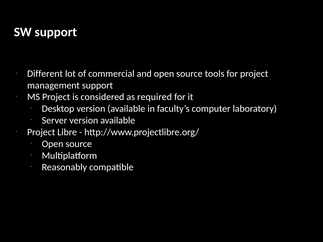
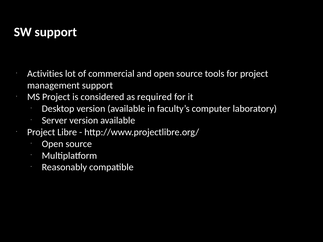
Different: Different -> Activities (45, 74)
